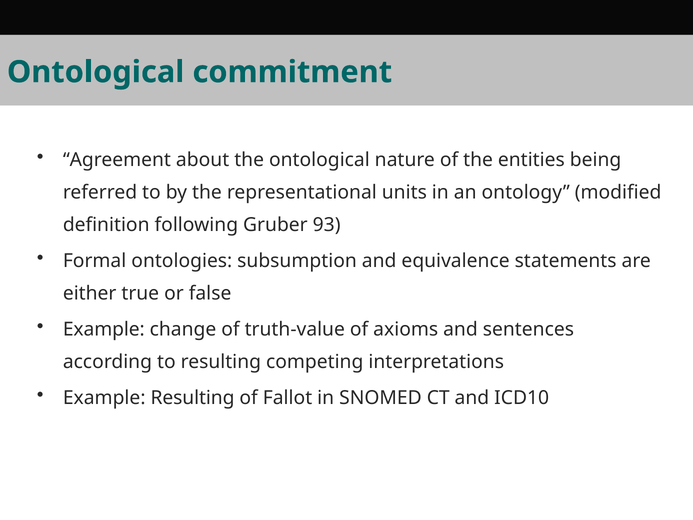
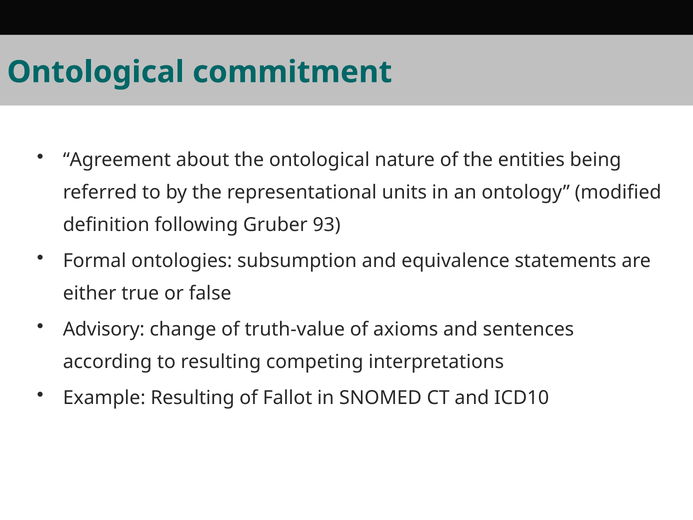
Example: Example -> Advisory (104, 329)
